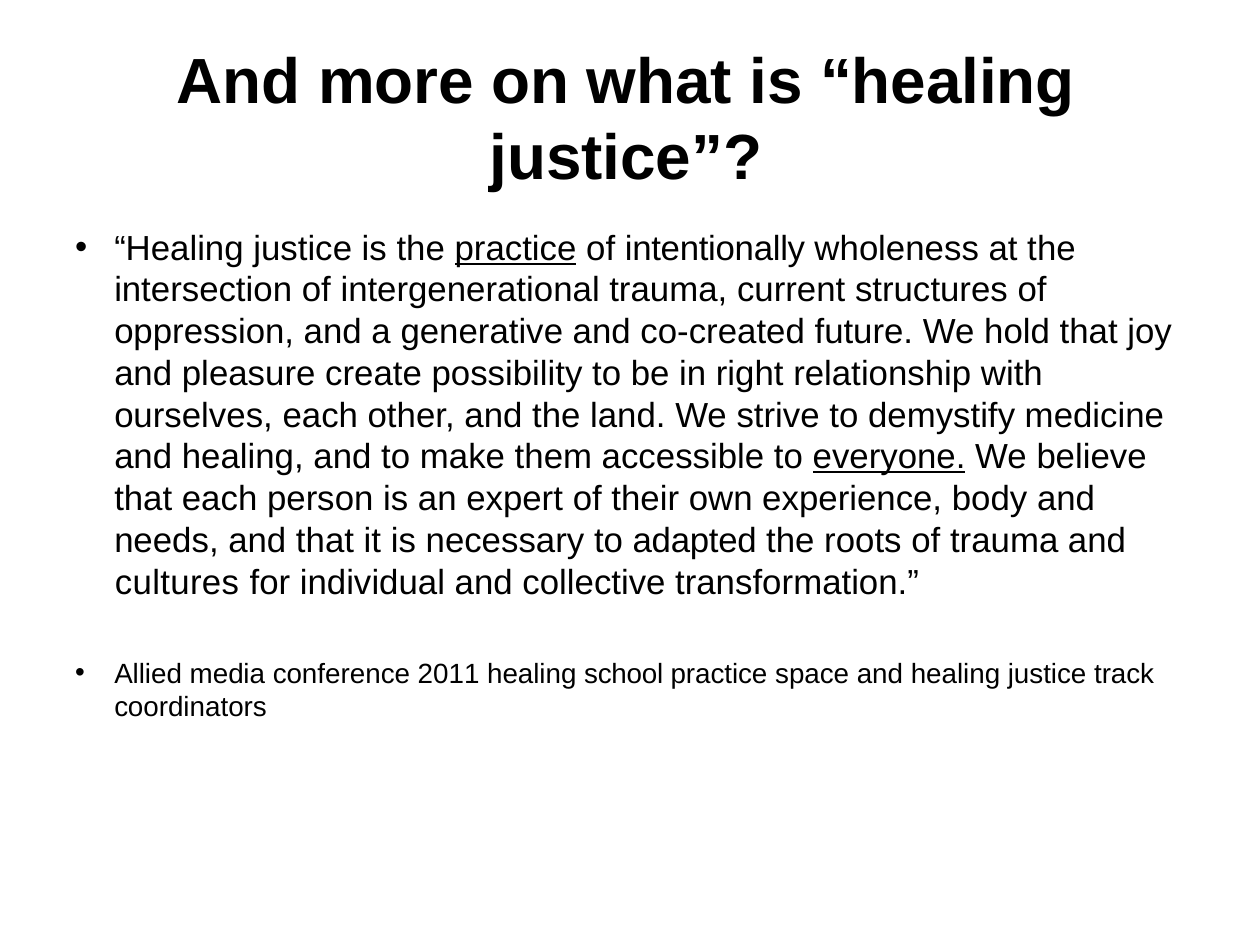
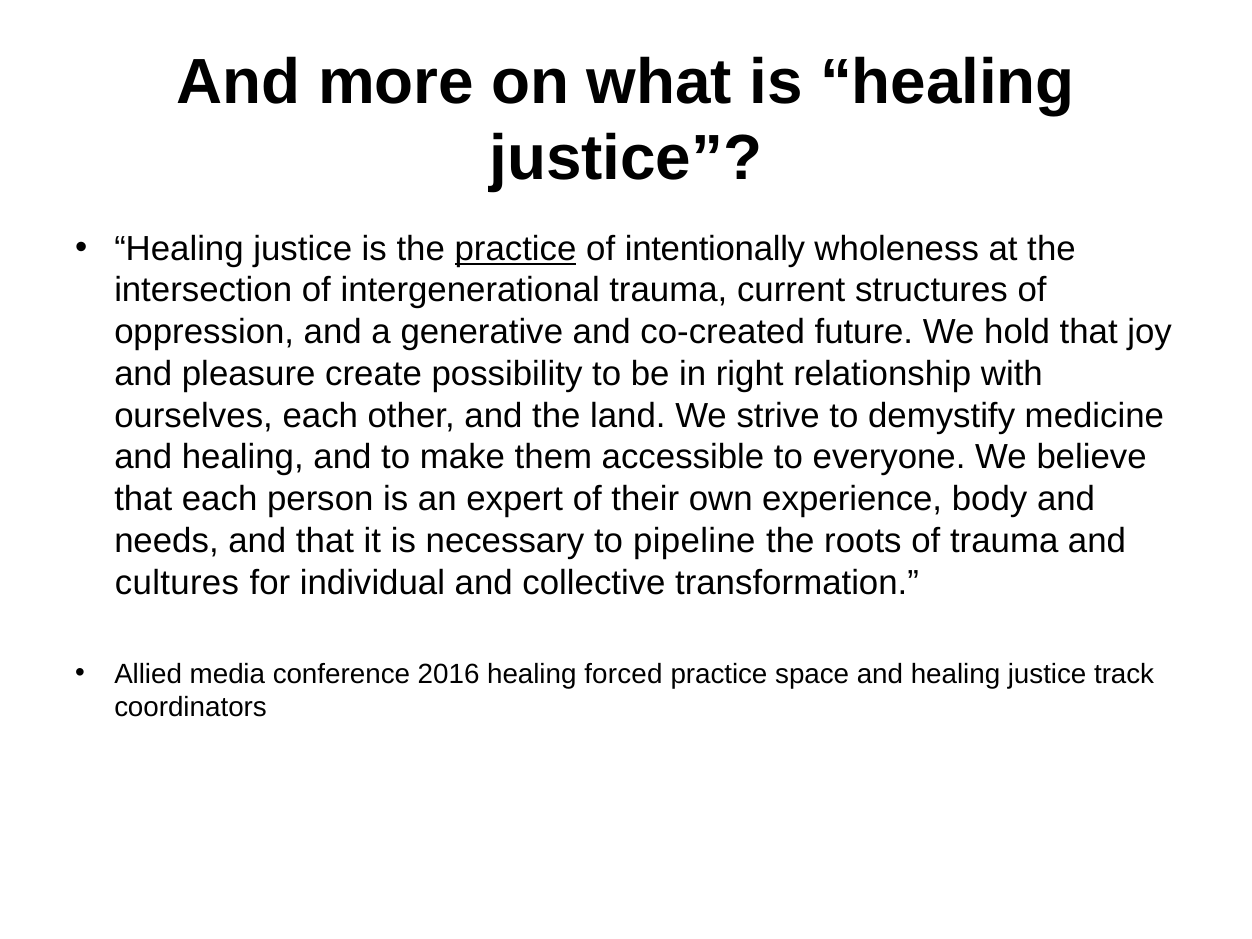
everyone underline: present -> none (889, 457)
adapted: adapted -> pipeline (694, 541)
2011: 2011 -> 2016 (449, 674)
school: school -> forced (623, 674)
